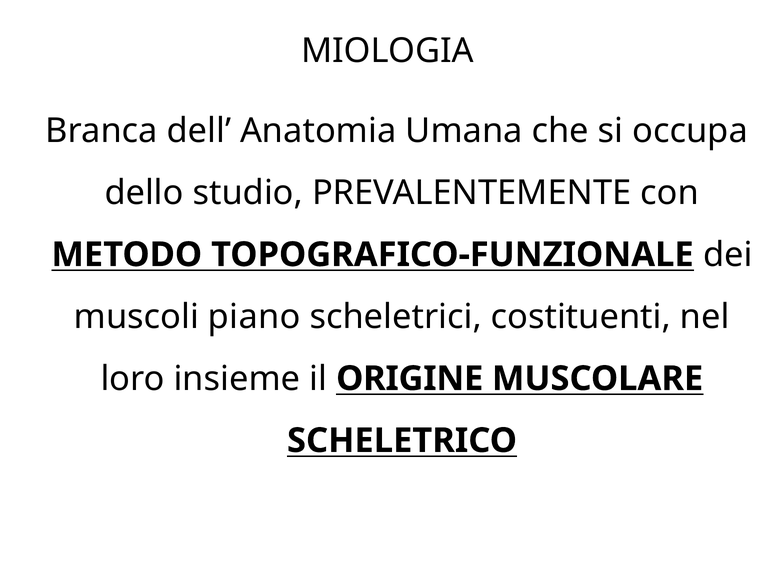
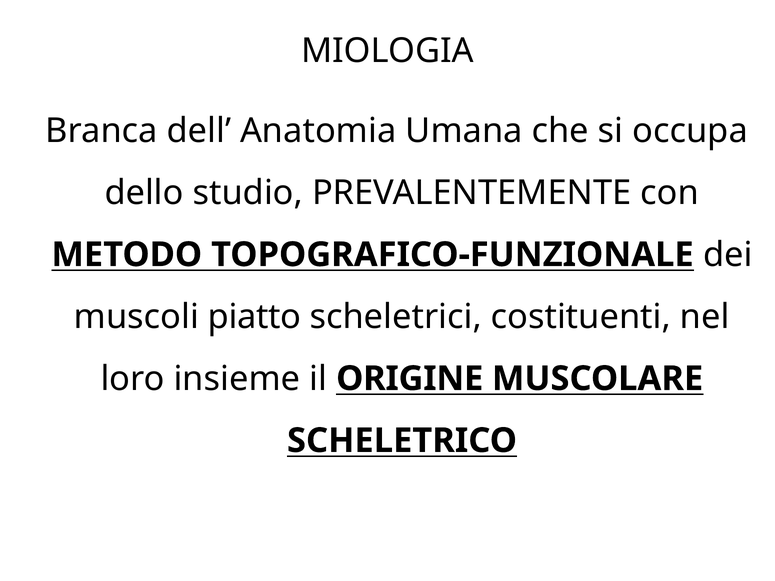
piano: piano -> piatto (254, 317)
